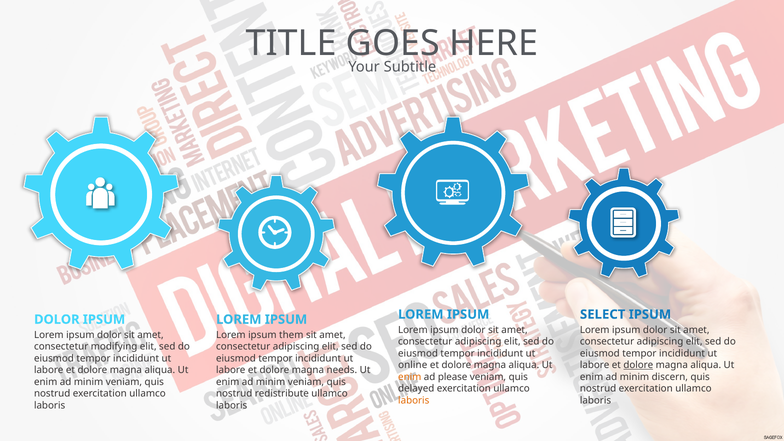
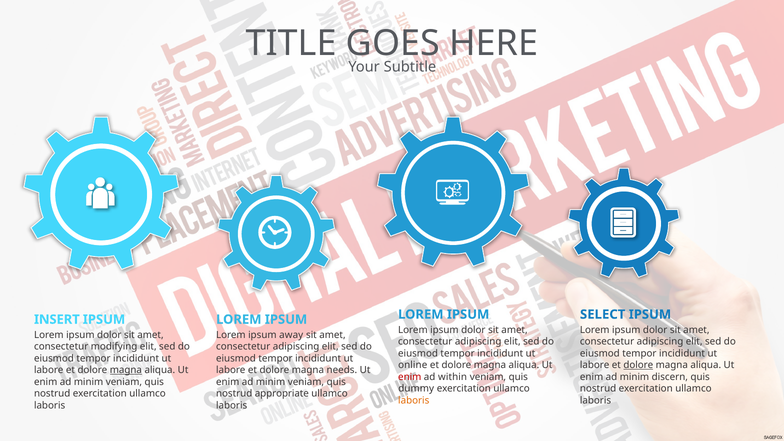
DOLOR: DOLOR -> INSERT (57, 319)
them: them -> away (291, 335)
magna underline: none -> present (126, 370)
enim colour: orange -> red (410, 377)
please: please -> within (453, 377)
delayed: delayed -> dummy (416, 389)
redistribute: redistribute -> appropriate (282, 394)
